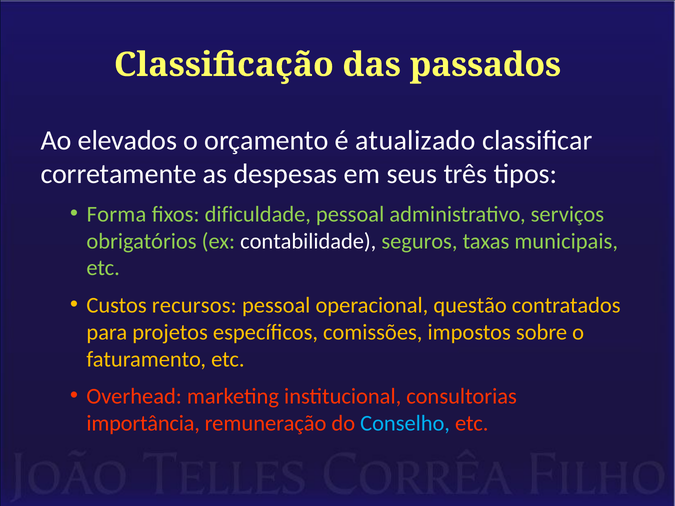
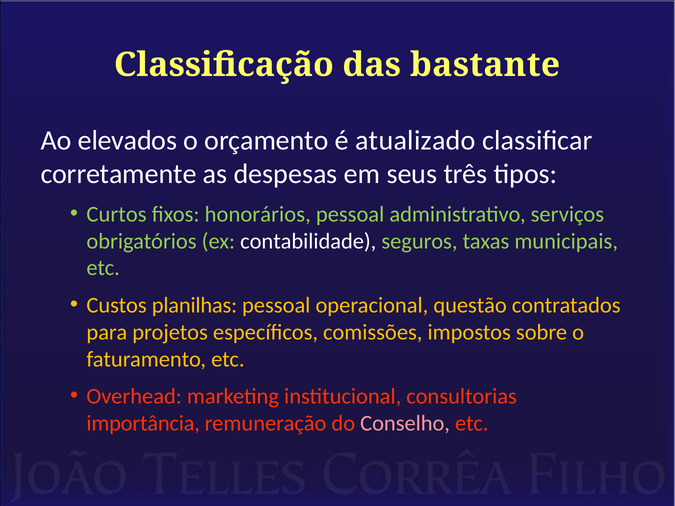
passados: passados -> bastante (485, 65)
Forma: Forma -> Curtos (117, 214)
dificuldade: dificuldade -> honorários (258, 214)
recursos: recursos -> planilhas (194, 305)
Conselho colour: light blue -> pink (405, 423)
